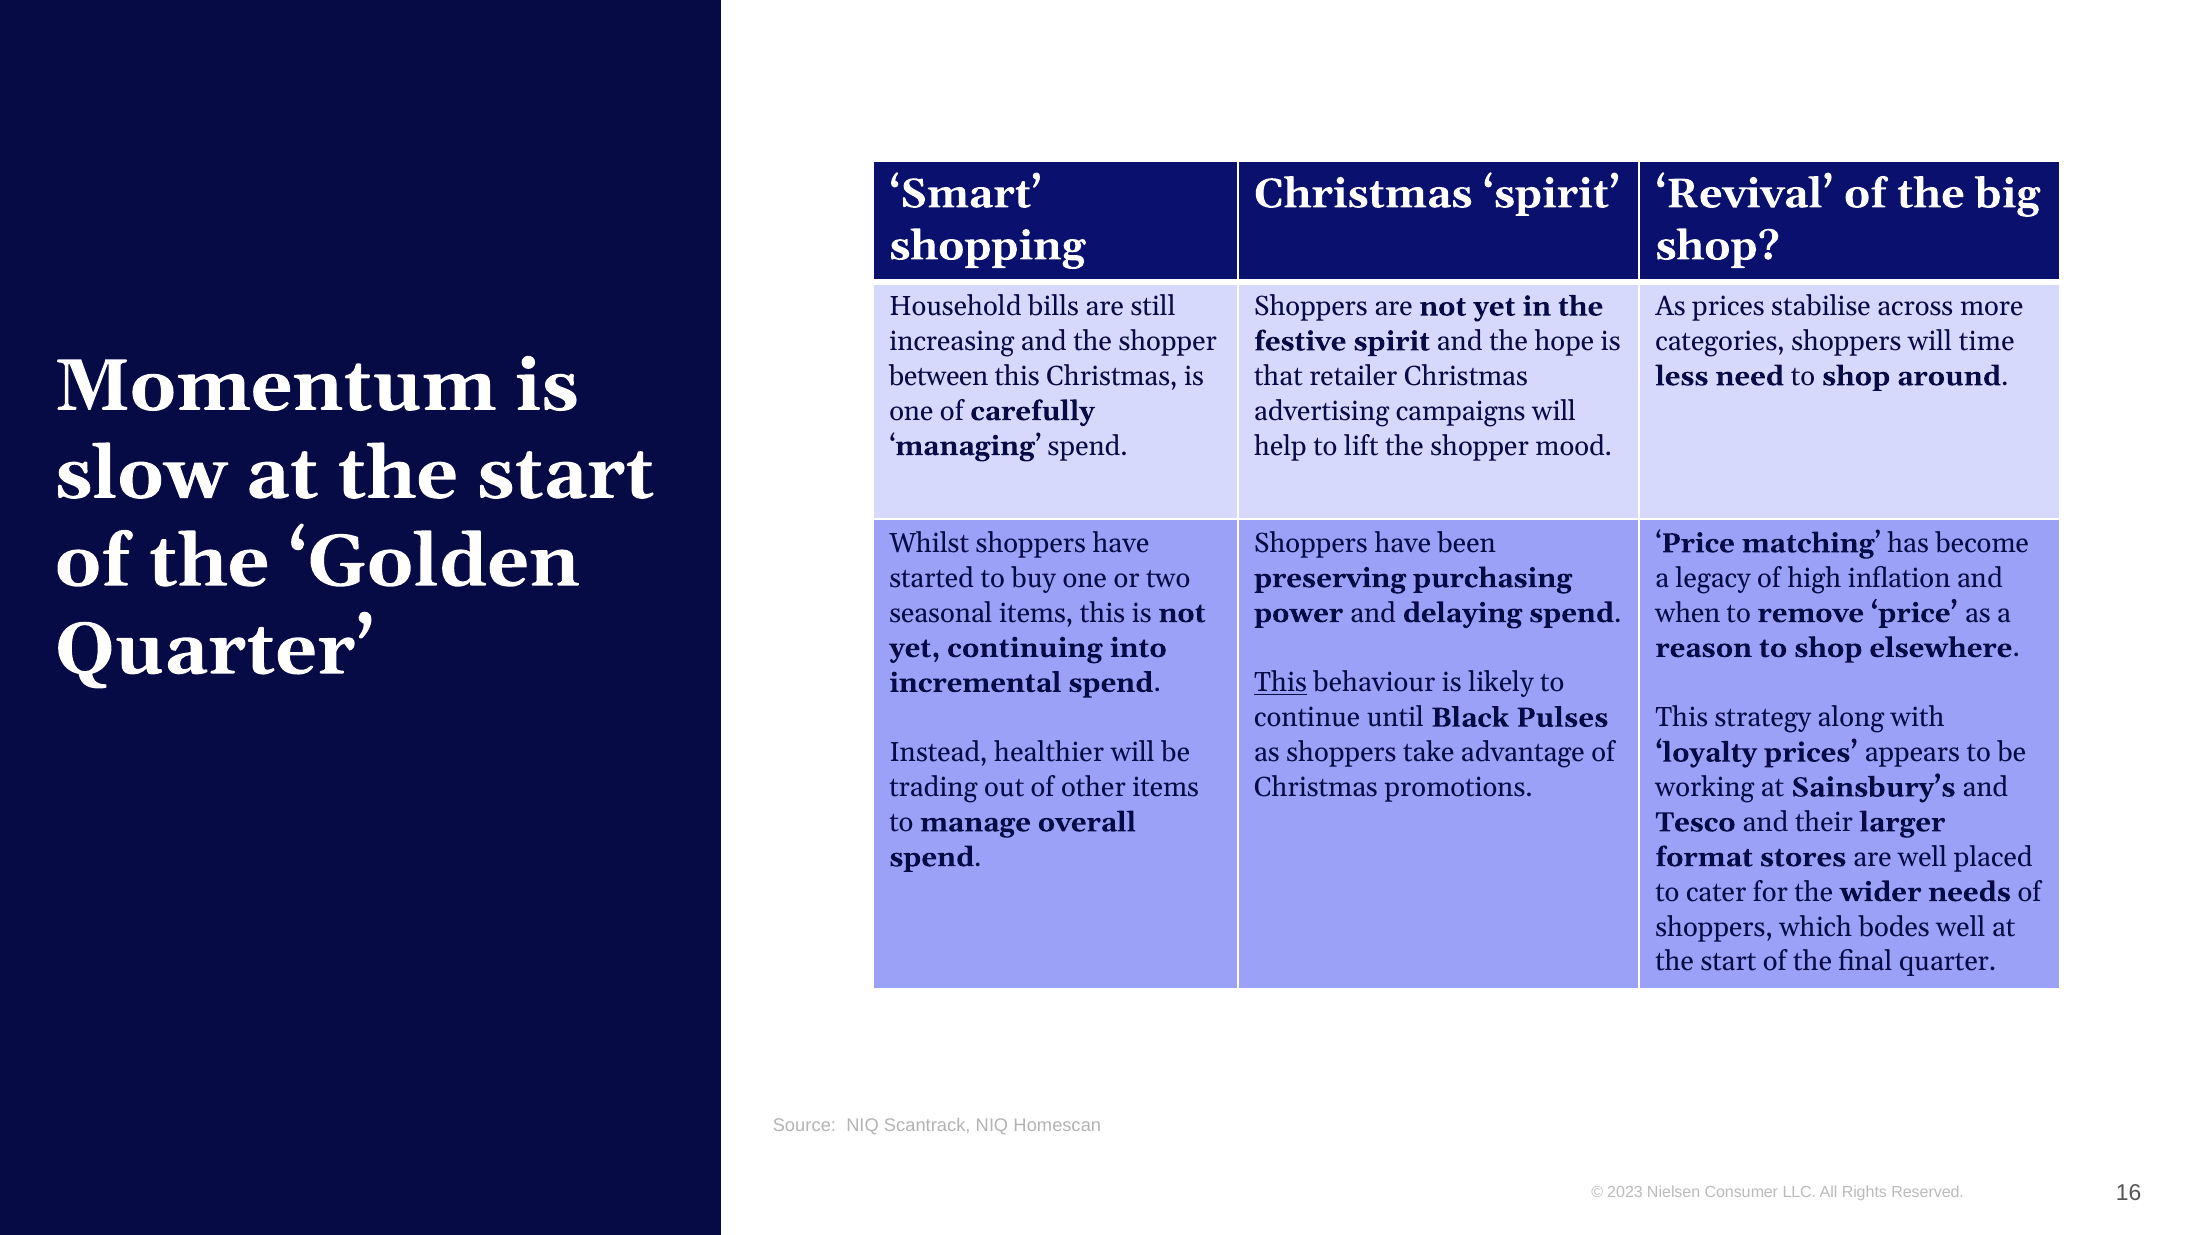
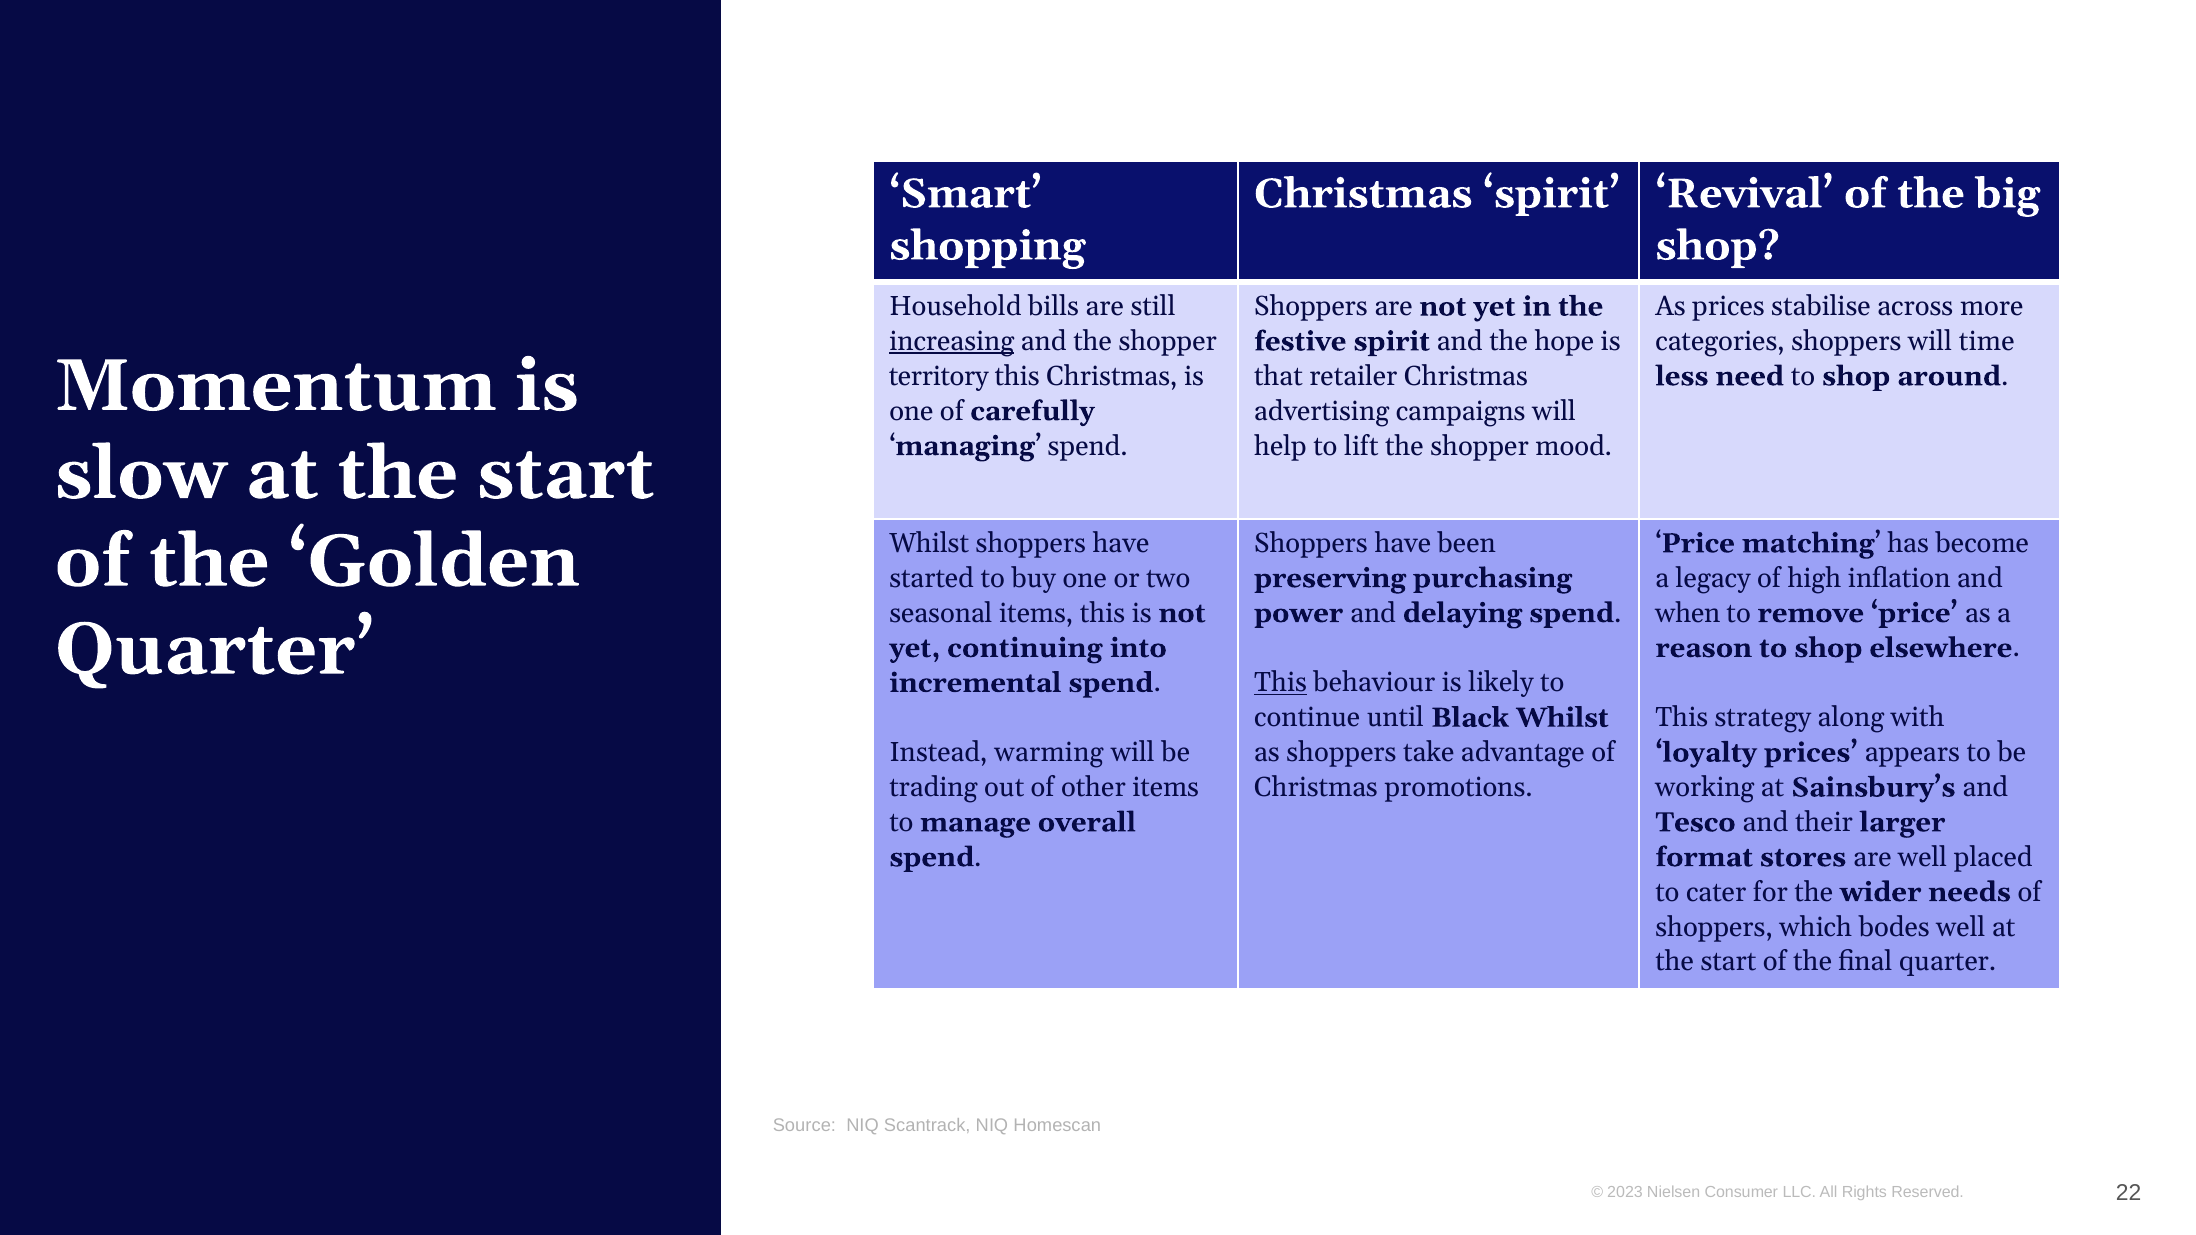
increasing underline: none -> present (952, 341)
between: between -> territory (939, 376)
Black Pulses: Pulses -> Whilst (1563, 718)
healthier: healthier -> warming (1049, 753)
16: 16 -> 22 (2129, 1194)
